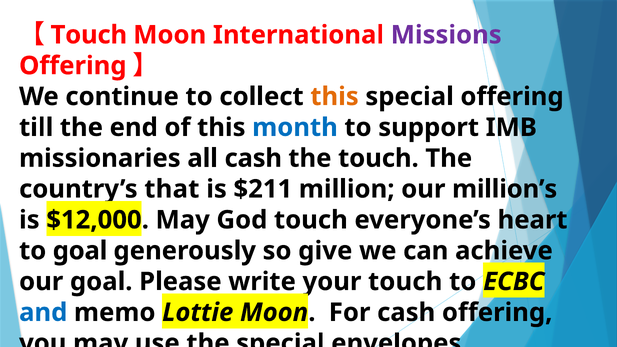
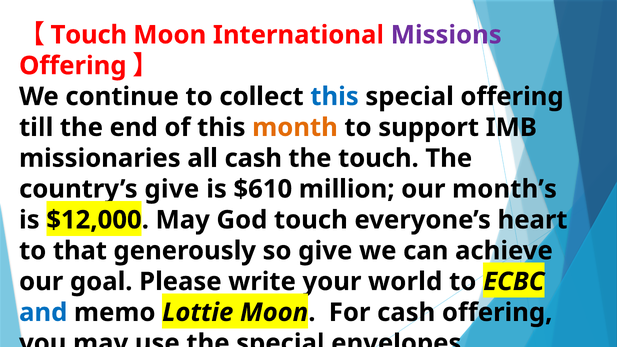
this colour: orange -> blue (335, 97)
month colour: blue -> orange (295, 127)
that: that -> give (172, 189)
$211: $211 -> $610 (263, 189)
million’s: million’s -> month’s (504, 189)
to goal: goal -> that (80, 251)
your touch: touch -> world (405, 282)
